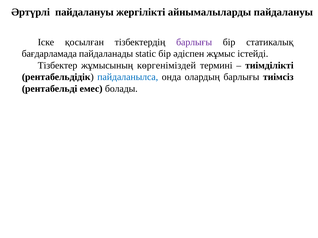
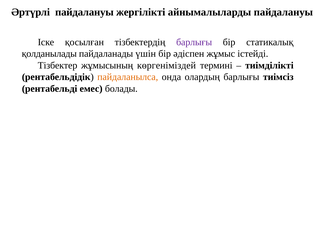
бағдарламада: бағдарламада -> қолданылады (49, 54)
static: static -> үшін (146, 54)
пайдаланылса colour: blue -> orange (128, 77)
